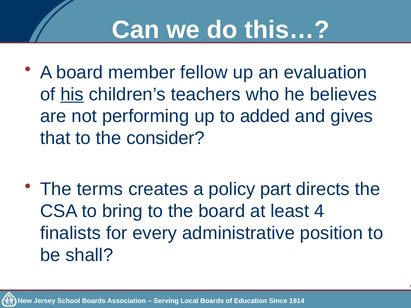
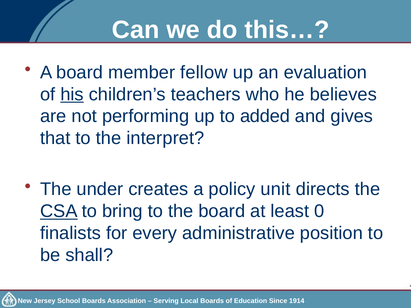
consider: consider -> interpret (165, 138)
terms: terms -> under (100, 189)
part: part -> unit (276, 189)
CSA underline: none -> present (59, 211)
4: 4 -> 0 (319, 211)
